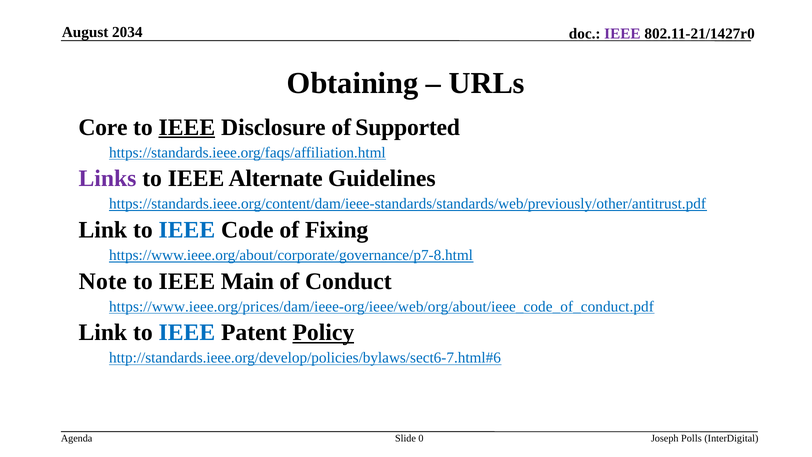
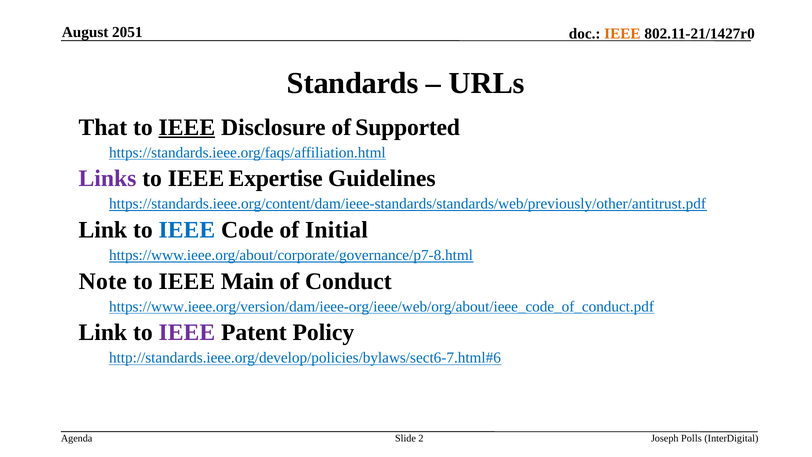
2034: 2034 -> 2051 (127, 32)
IEEE colour: purple -> orange (622, 34)
Obtaining: Obtaining -> Standards (353, 83)
Core: Core -> That (103, 127)
Alternate: Alternate -> Expertise (276, 178)
Fixing: Fixing -> Initial (336, 230)
https://www.ieee.org/prices/dam/ieee-org/ieee/web/org/about/ieee_code_of_conduct.pdf: https://www.ieee.org/prices/dam/ieee-org/ieee/web/org/about/ieee_code_of_conduct.pdf -> https://www.ieee.org/version/dam/ieee-org/ieee/web/org/about/ieee_code_of_conduct.pdf (382, 306)
IEEE colour: blue -> purple (187, 332)
Policy underline: present -> none (323, 332)
0: 0 -> 2 (421, 438)
